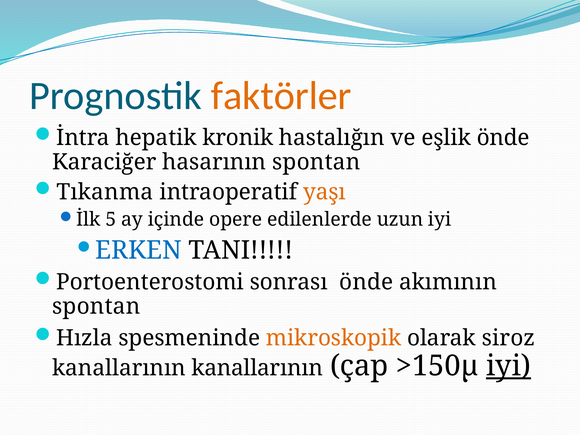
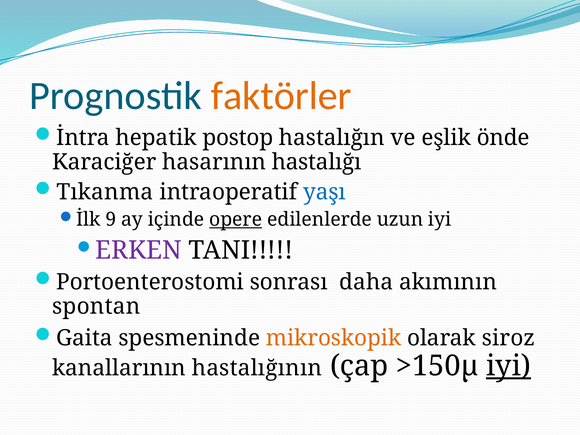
kronik: kronik -> postop (238, 138)
hasarının spontan: spontan -> hastalığı (317, 162)
yaşı colour: orange -> blue (324, 192)
5: 5 -> 9 (111, 220)
opere underline: none -> present (236, 220)
ERKEN colour: blue -> purple (138, 250)
sonrası önde: önde -> daha (366, 282)
Hızla: Hızla -> Gaita (84, 338)
kanallarının kanallarının: kanallarının -> hastalığının (257, 368)
